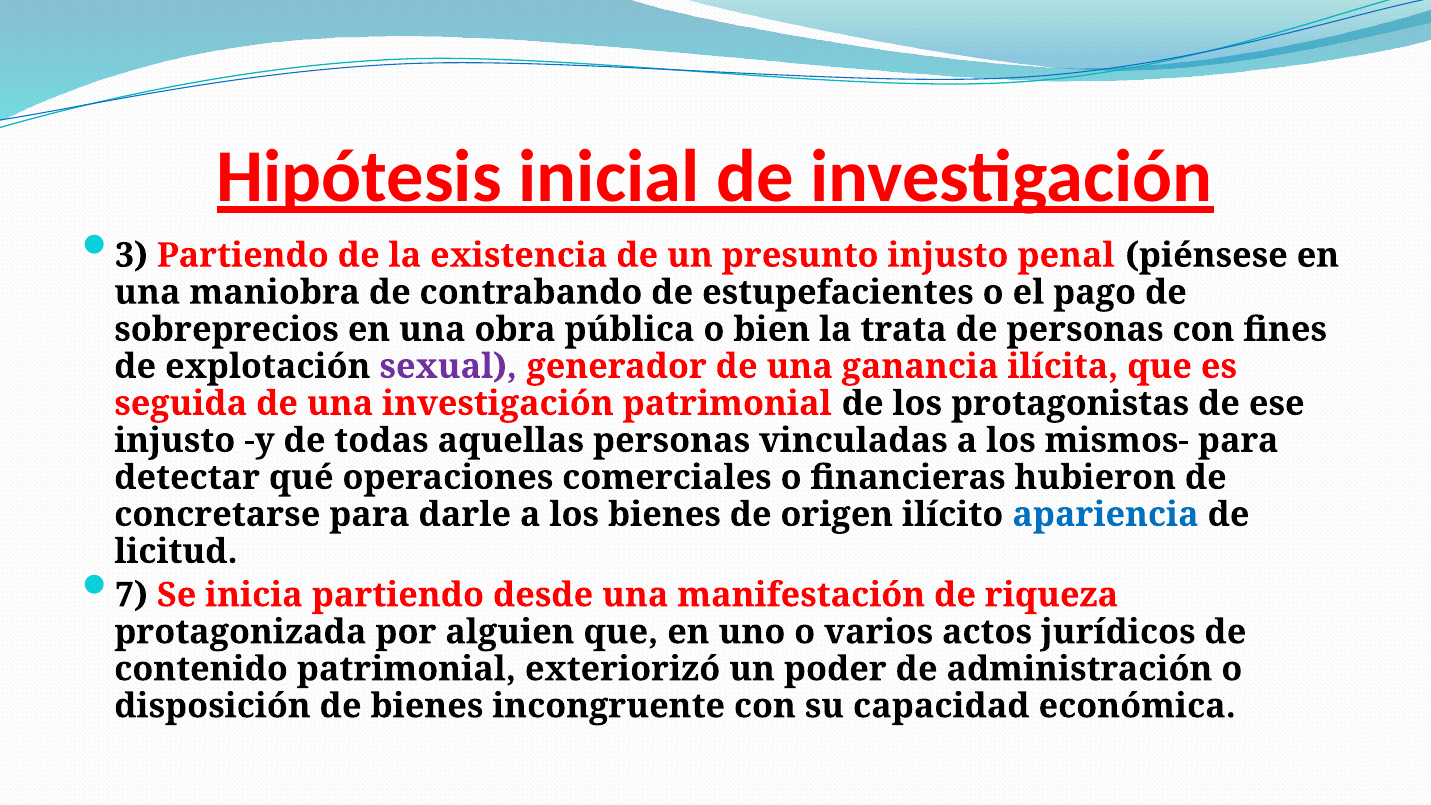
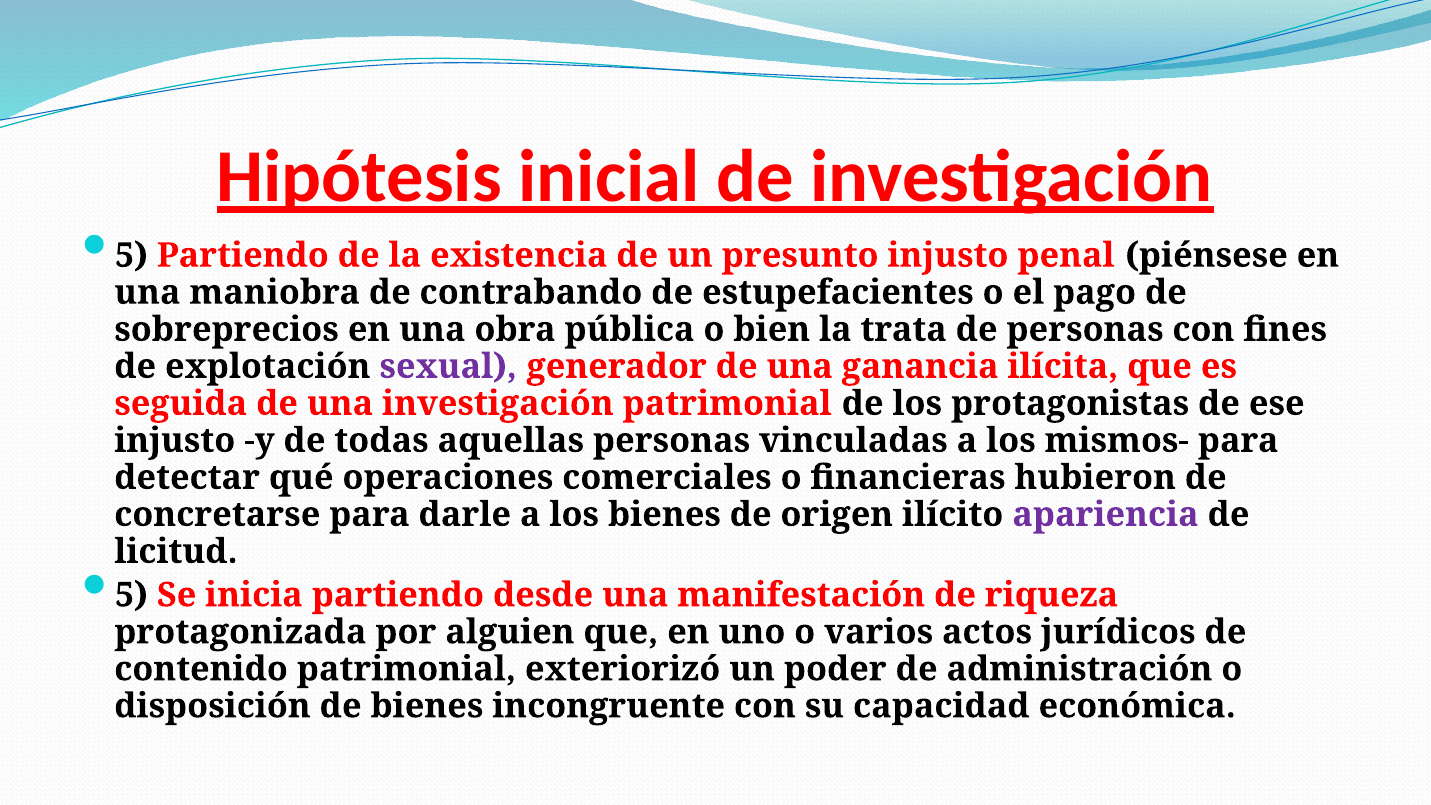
3: 3 -> 5 (131, 255)
apariencia colour: blue -> purple (1105, 514)
7: 7 -> 5 (131, 595)
